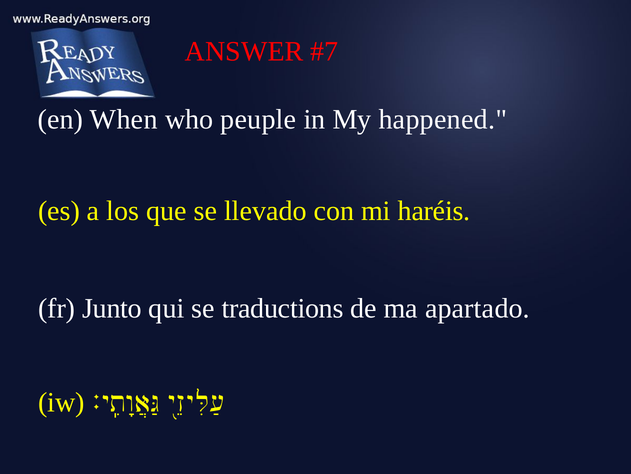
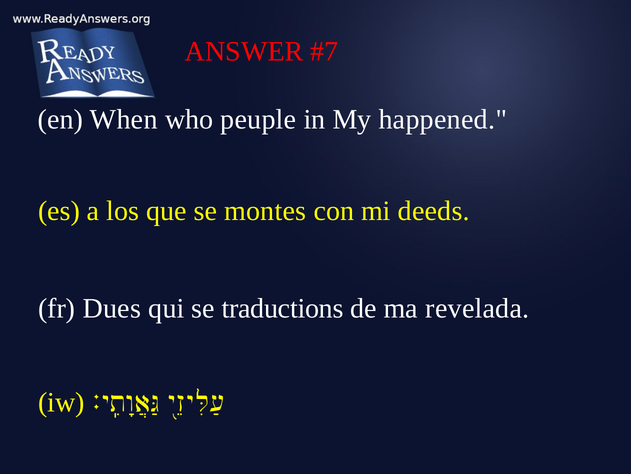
llevado: llevado -> montes (265, 211)
haréis: haréis -> deeds (434, 211)
Junto: Junto -> Dues (112, 308)
apartado: apartado -> revelada (477, 308)
